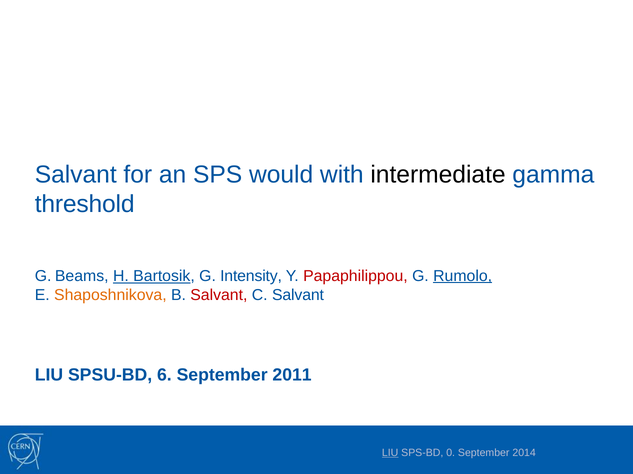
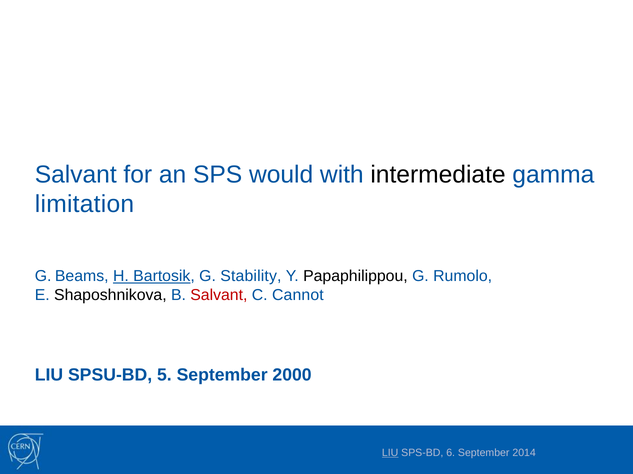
threshold: threshold -> limitation (84, 204)
Intensity: Intensity -> Stability (251, 276)
Papaphilippou colour: red -> black (355, 276)
Rumolo underline: present -> none (463, 276)
Shaposhnikova colour: orange -> black (110, 295)
C Salvant: Salvant -> Cannot (298, 295)
6: 6 -> 5 (164, 376)
2011: 2011 -> 2000 (292, 376)
0: 0 -> 6 (451, 453)
